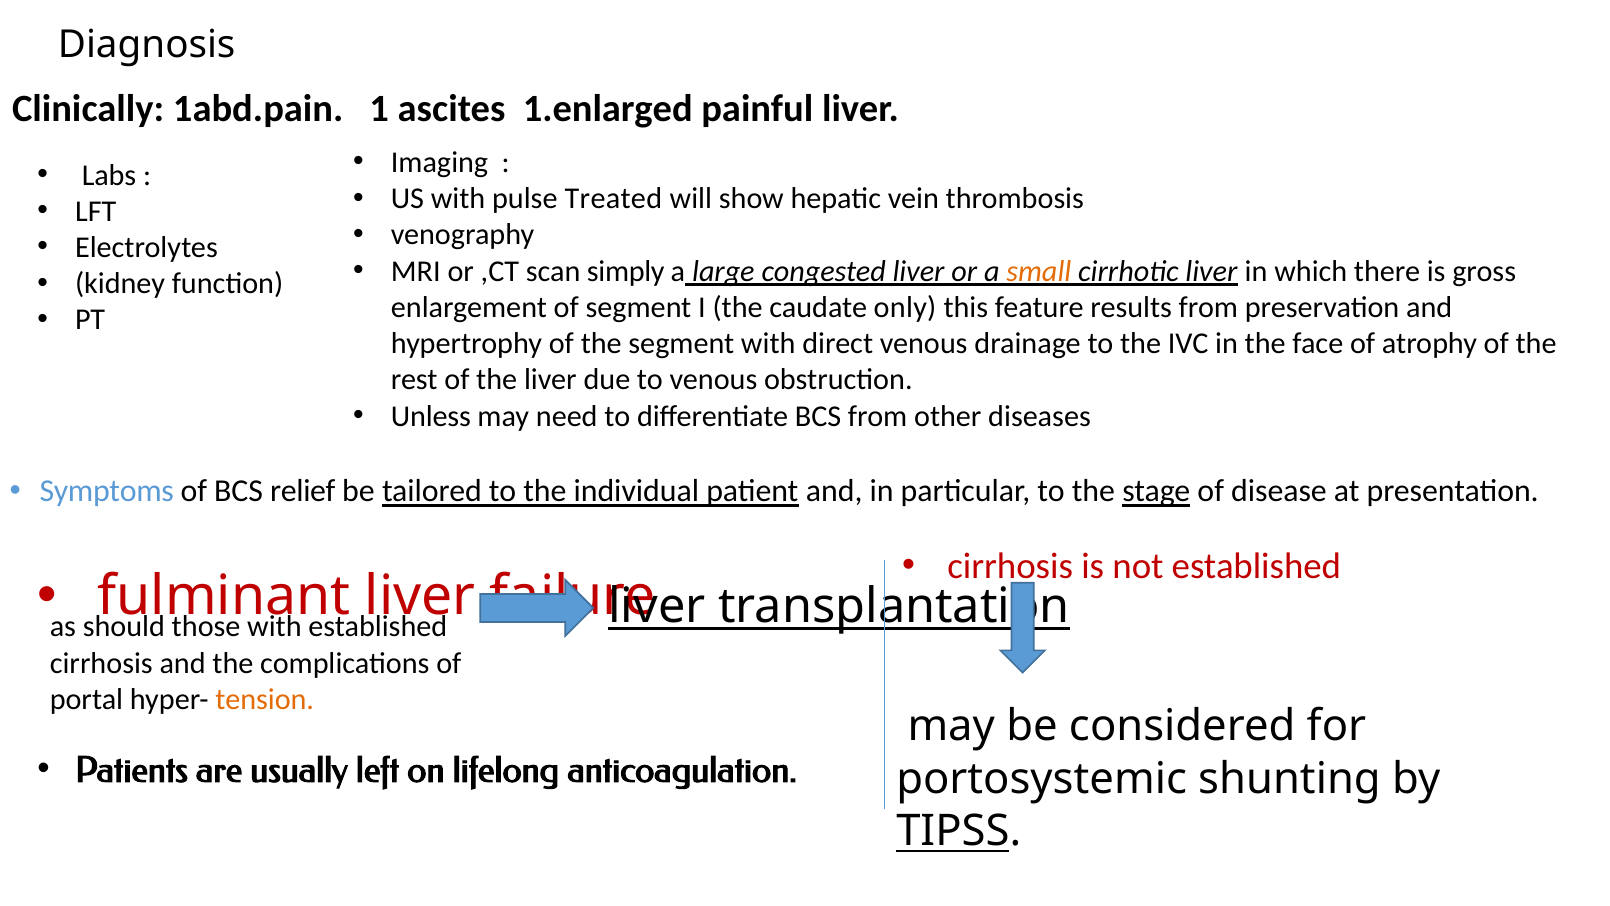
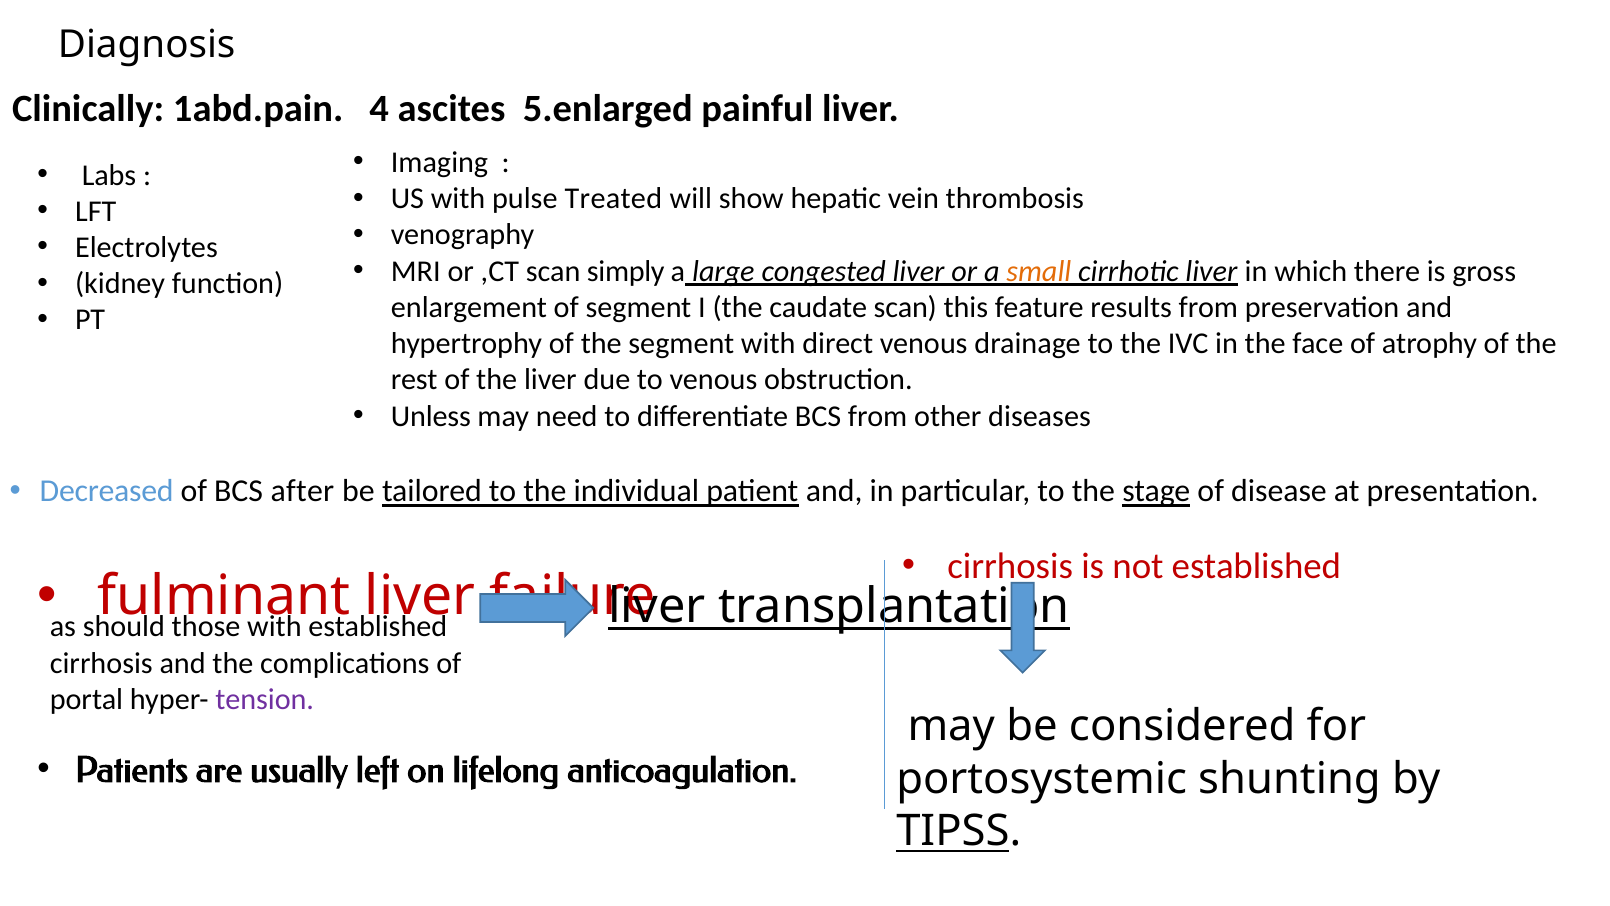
1: 1 -> 4 (379, 109)
1.enlarged: 1.enlarged -> 5.enlarged (608, 109)
caudate only: only -> scan (905, 307)
Symptoms: Symptoms -> Decreased (107, 491)
relief: relief -> after (302, 491)
tension colour: orange -> purple (265, 699)
